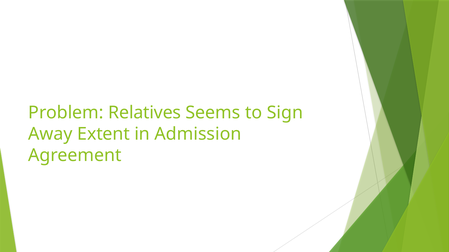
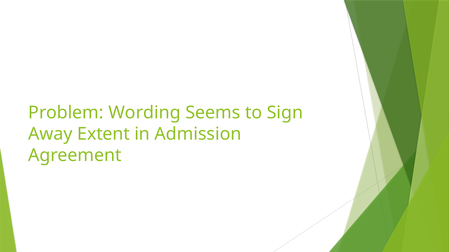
Relatives: Relatives -> Wording (145, 113)
